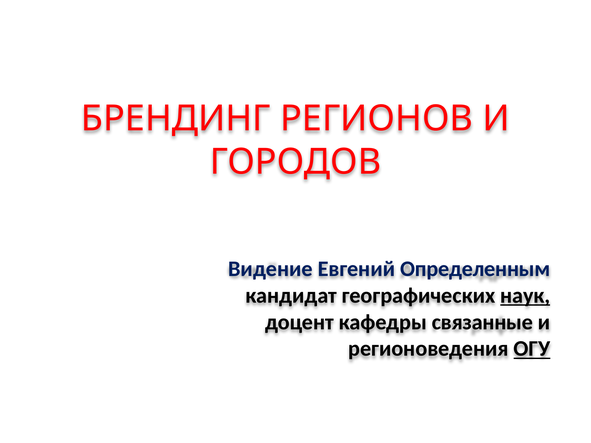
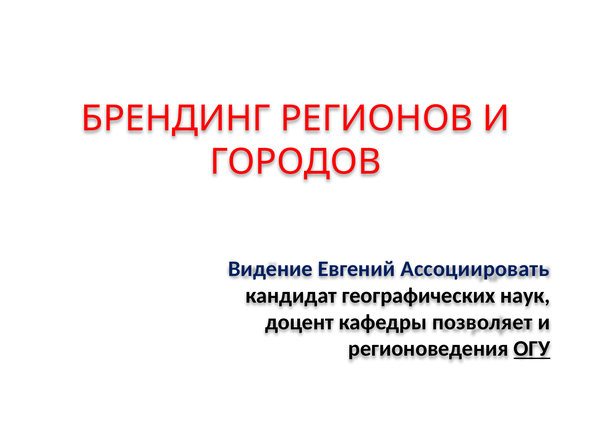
Определенным: Определенным -> Ассоциировать (475, 269)
наук underline: present -> none (525, 296)
связанные: связанные -> позволяет (482, 322)
